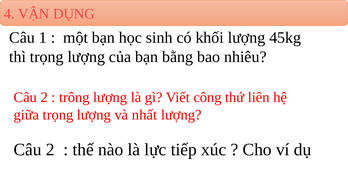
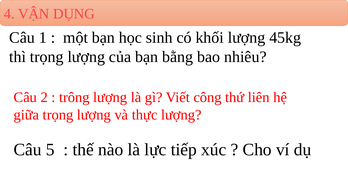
nhất: nhất -> thực (145, 115)
2: 2 -> 5 (50, 149)
